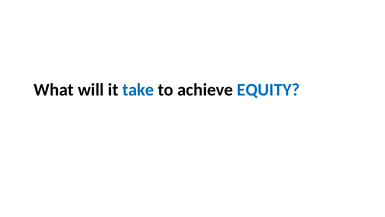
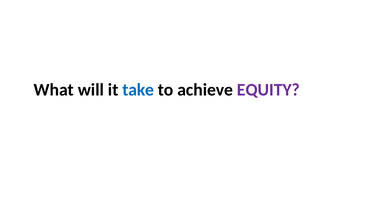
EQUITY colour: blue -> purple (268, 90)
